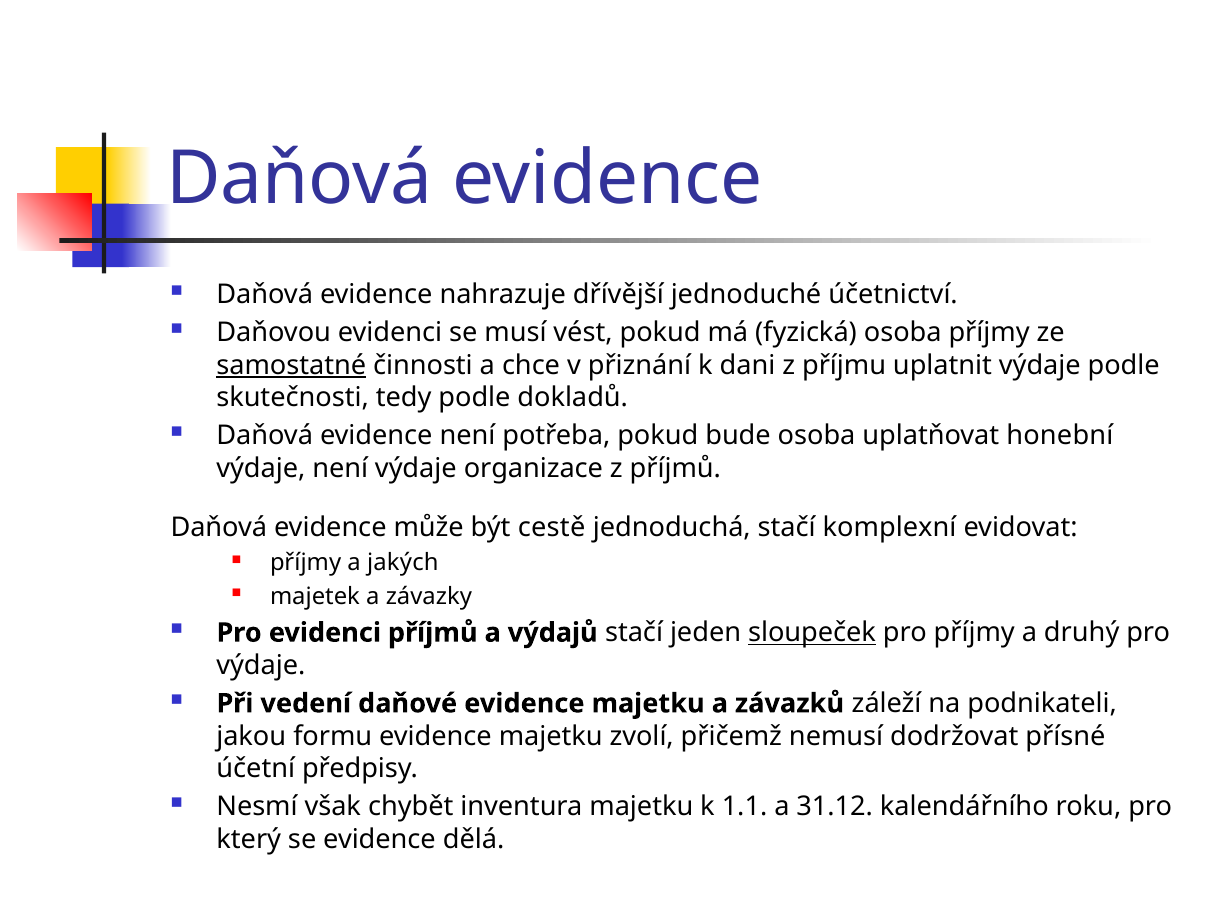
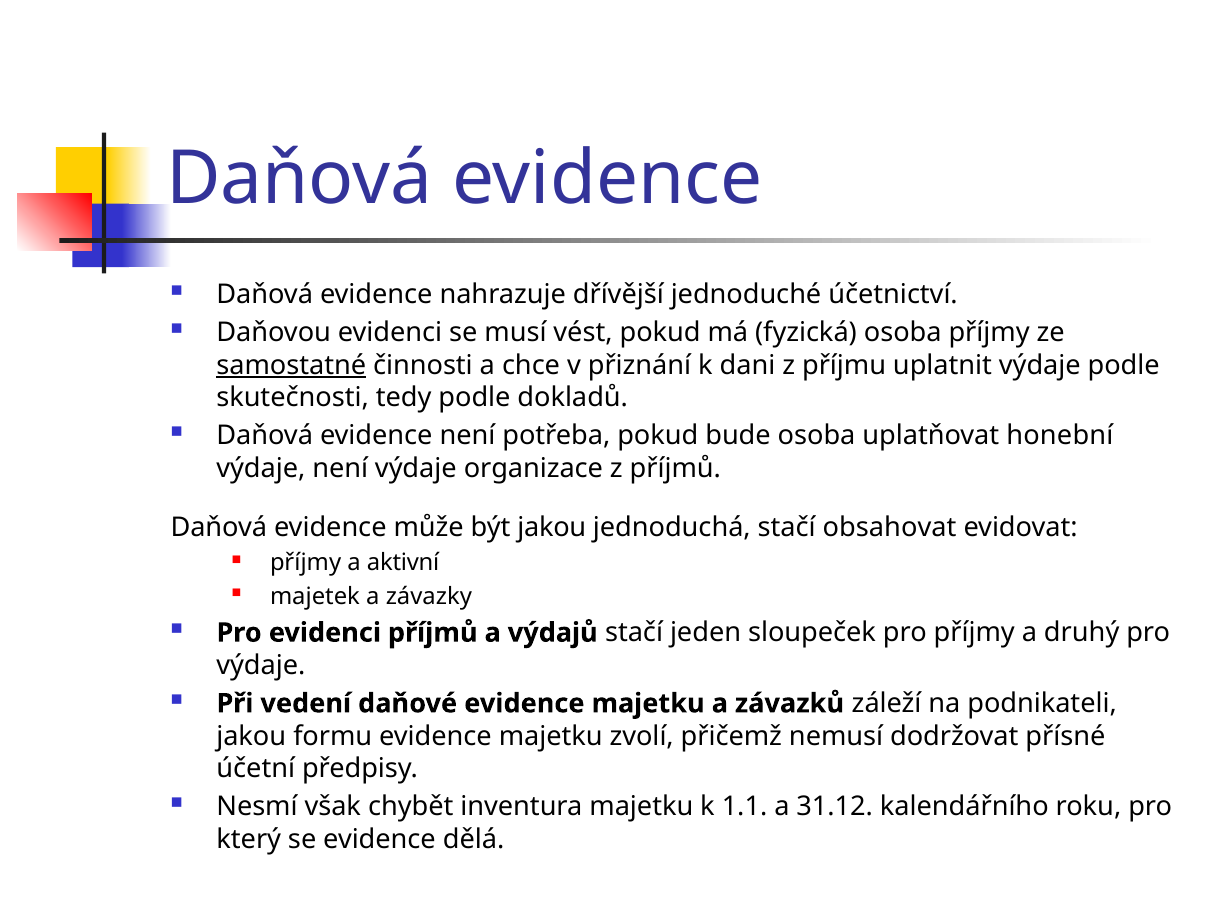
být cestě: cestě -> jakou (552, 528)
komplexní: komplexní -> obsahovat (890, 528)
jakých: jakých -> aktivní (403, 563)
sloupeček underline: present -> none (812, 633)
